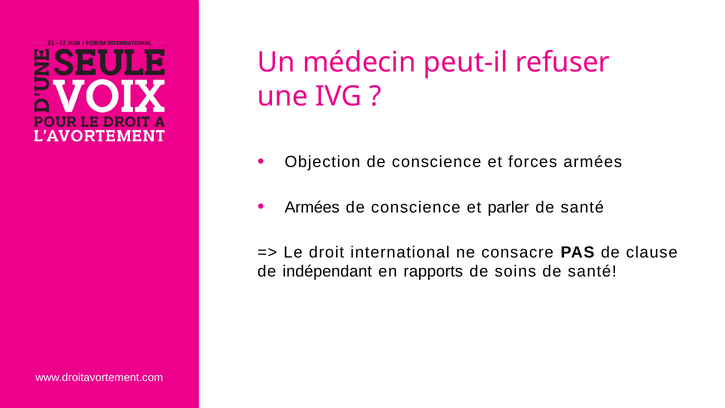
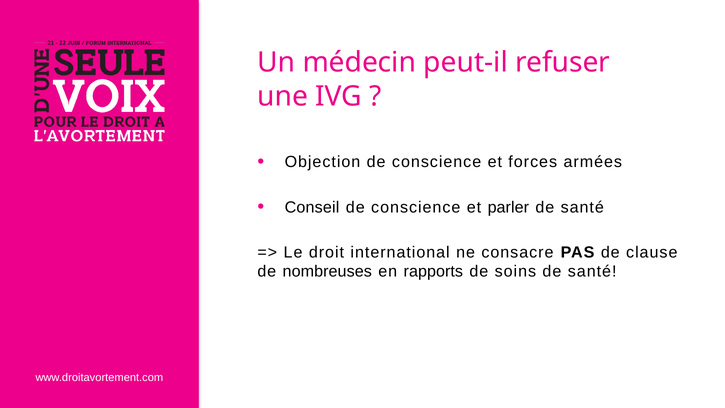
Armées: Armées -> Conseil (312, 207)
indépendant: indépendant -> nombreuses (327, 272)
